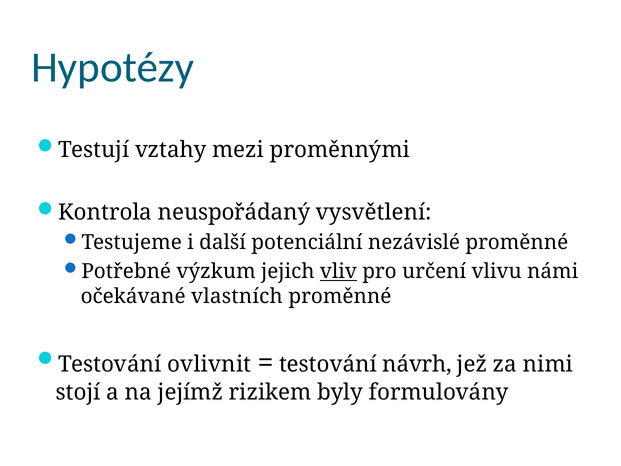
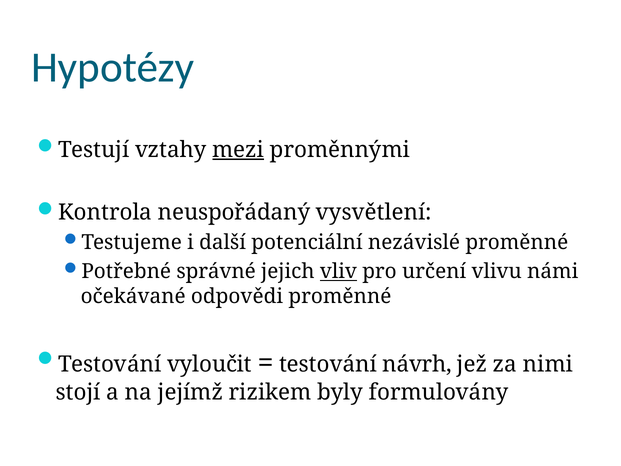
mezi underline: none -> present (238, 150)
výzkum: výzkum -> správné (216, 271)
vlastních: vlastních -> odpovědi (237, 296)
ovlivnit: ovlivnit -> vyloučit (209, 364)
